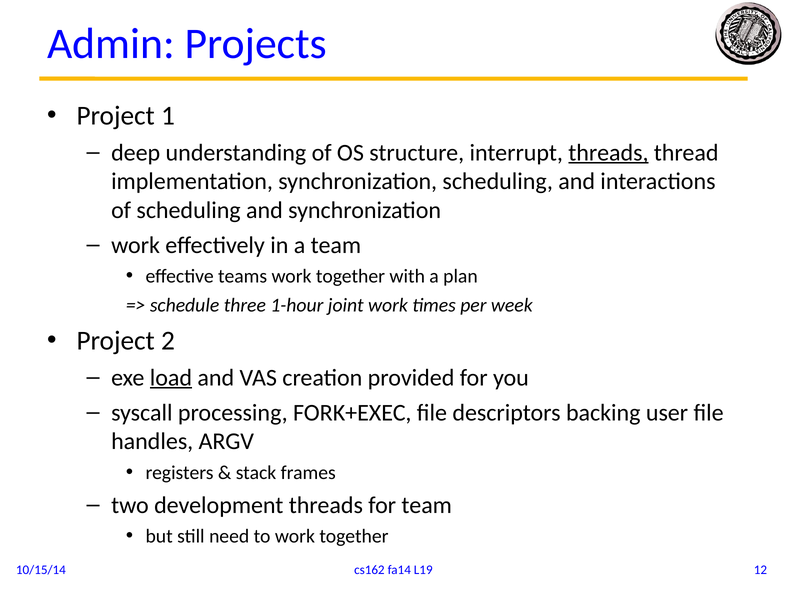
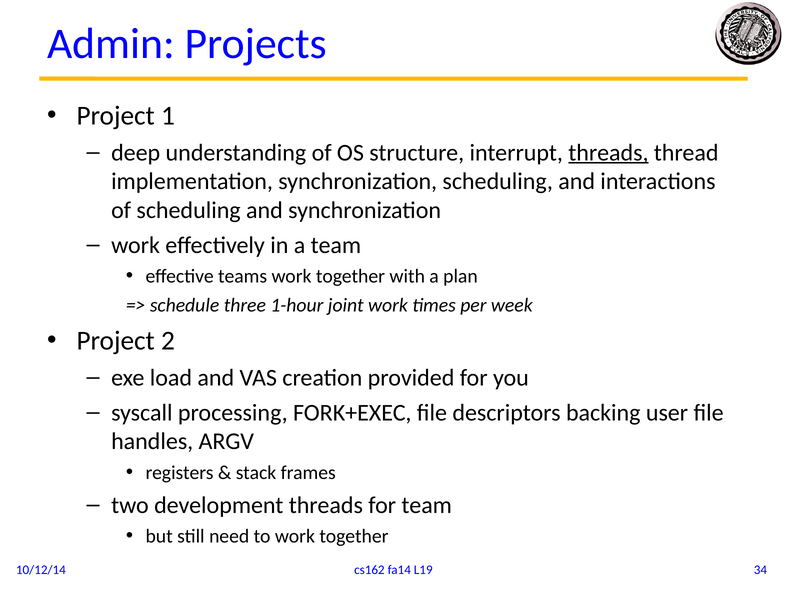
load underline: present -> none (171, 378)
12: 12 -> 34 (760, 570)
10/15/14: 10/15/14 -> 10/12/14 (41, 570)
